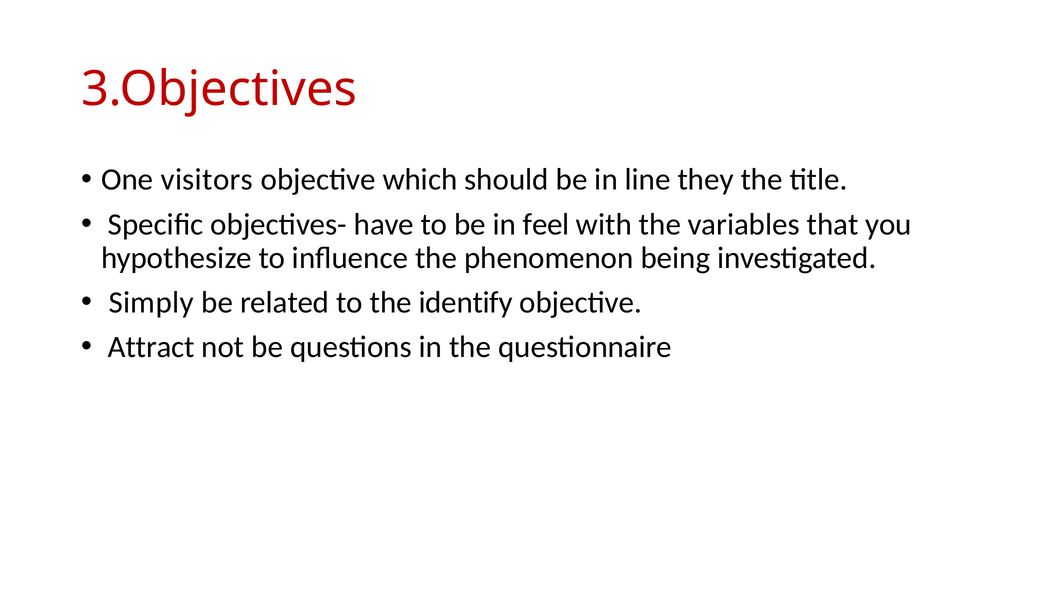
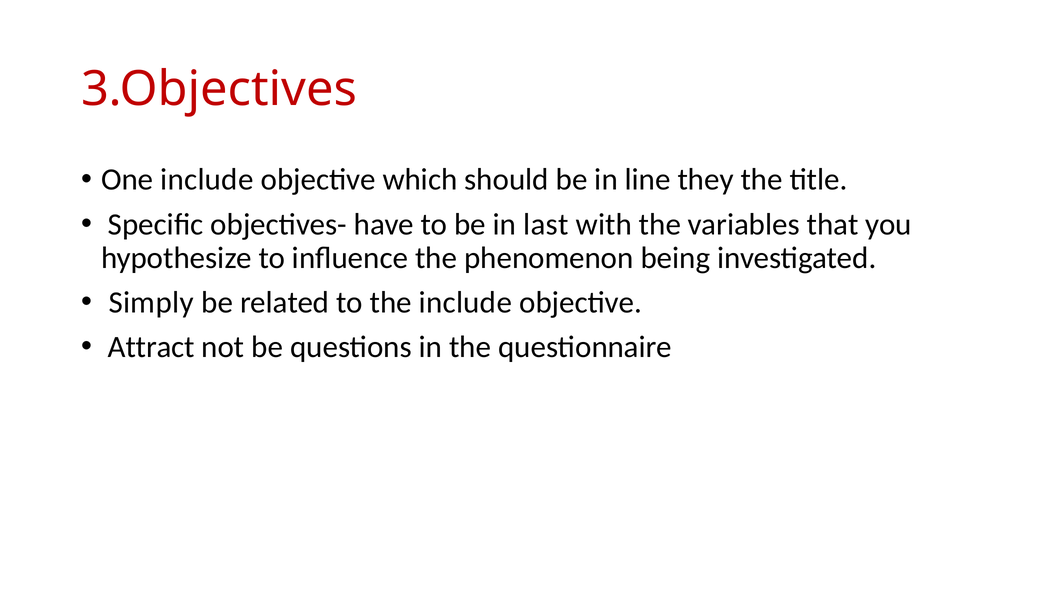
One visitors: visitors -> include (207, 180)
feel: feel -> last (546, 225)
the identify: identify -> include (465, 303)
